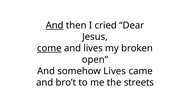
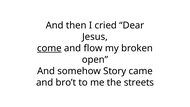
And underline: present -> none (55, 25)
and lives: lives -> flow (93, 48)
somehow Lives: Lives -> Story (115, 71)
